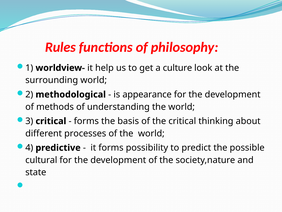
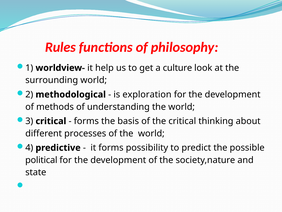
appearance: appearance -> exploration (147, 94)
cultural: cultural -> political (41, 160)
